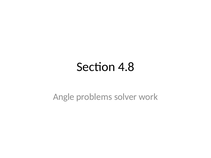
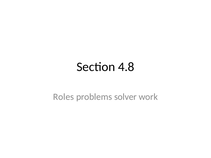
Angle: Angle -> Roles (64, 97)
